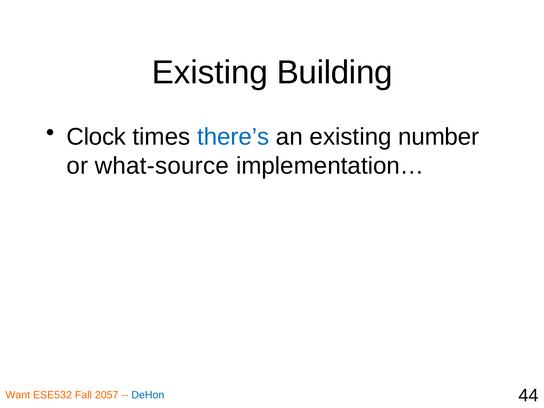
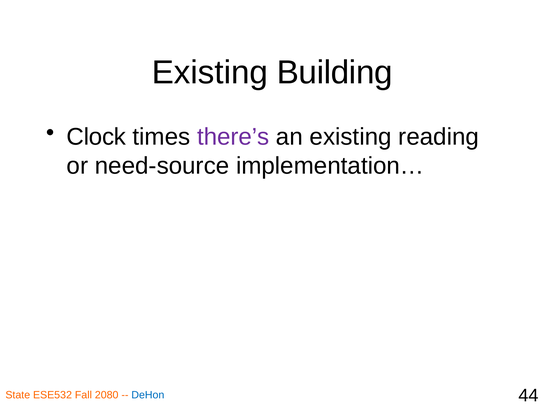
there’s colour: blue -> purple (233, 137)
number: number -> reading (439, 137)
what-source: what-source -> need-source (162, 166)
Want: Want -> State (18, 395)
2057: 2057 -> 2080 (107, 395)
